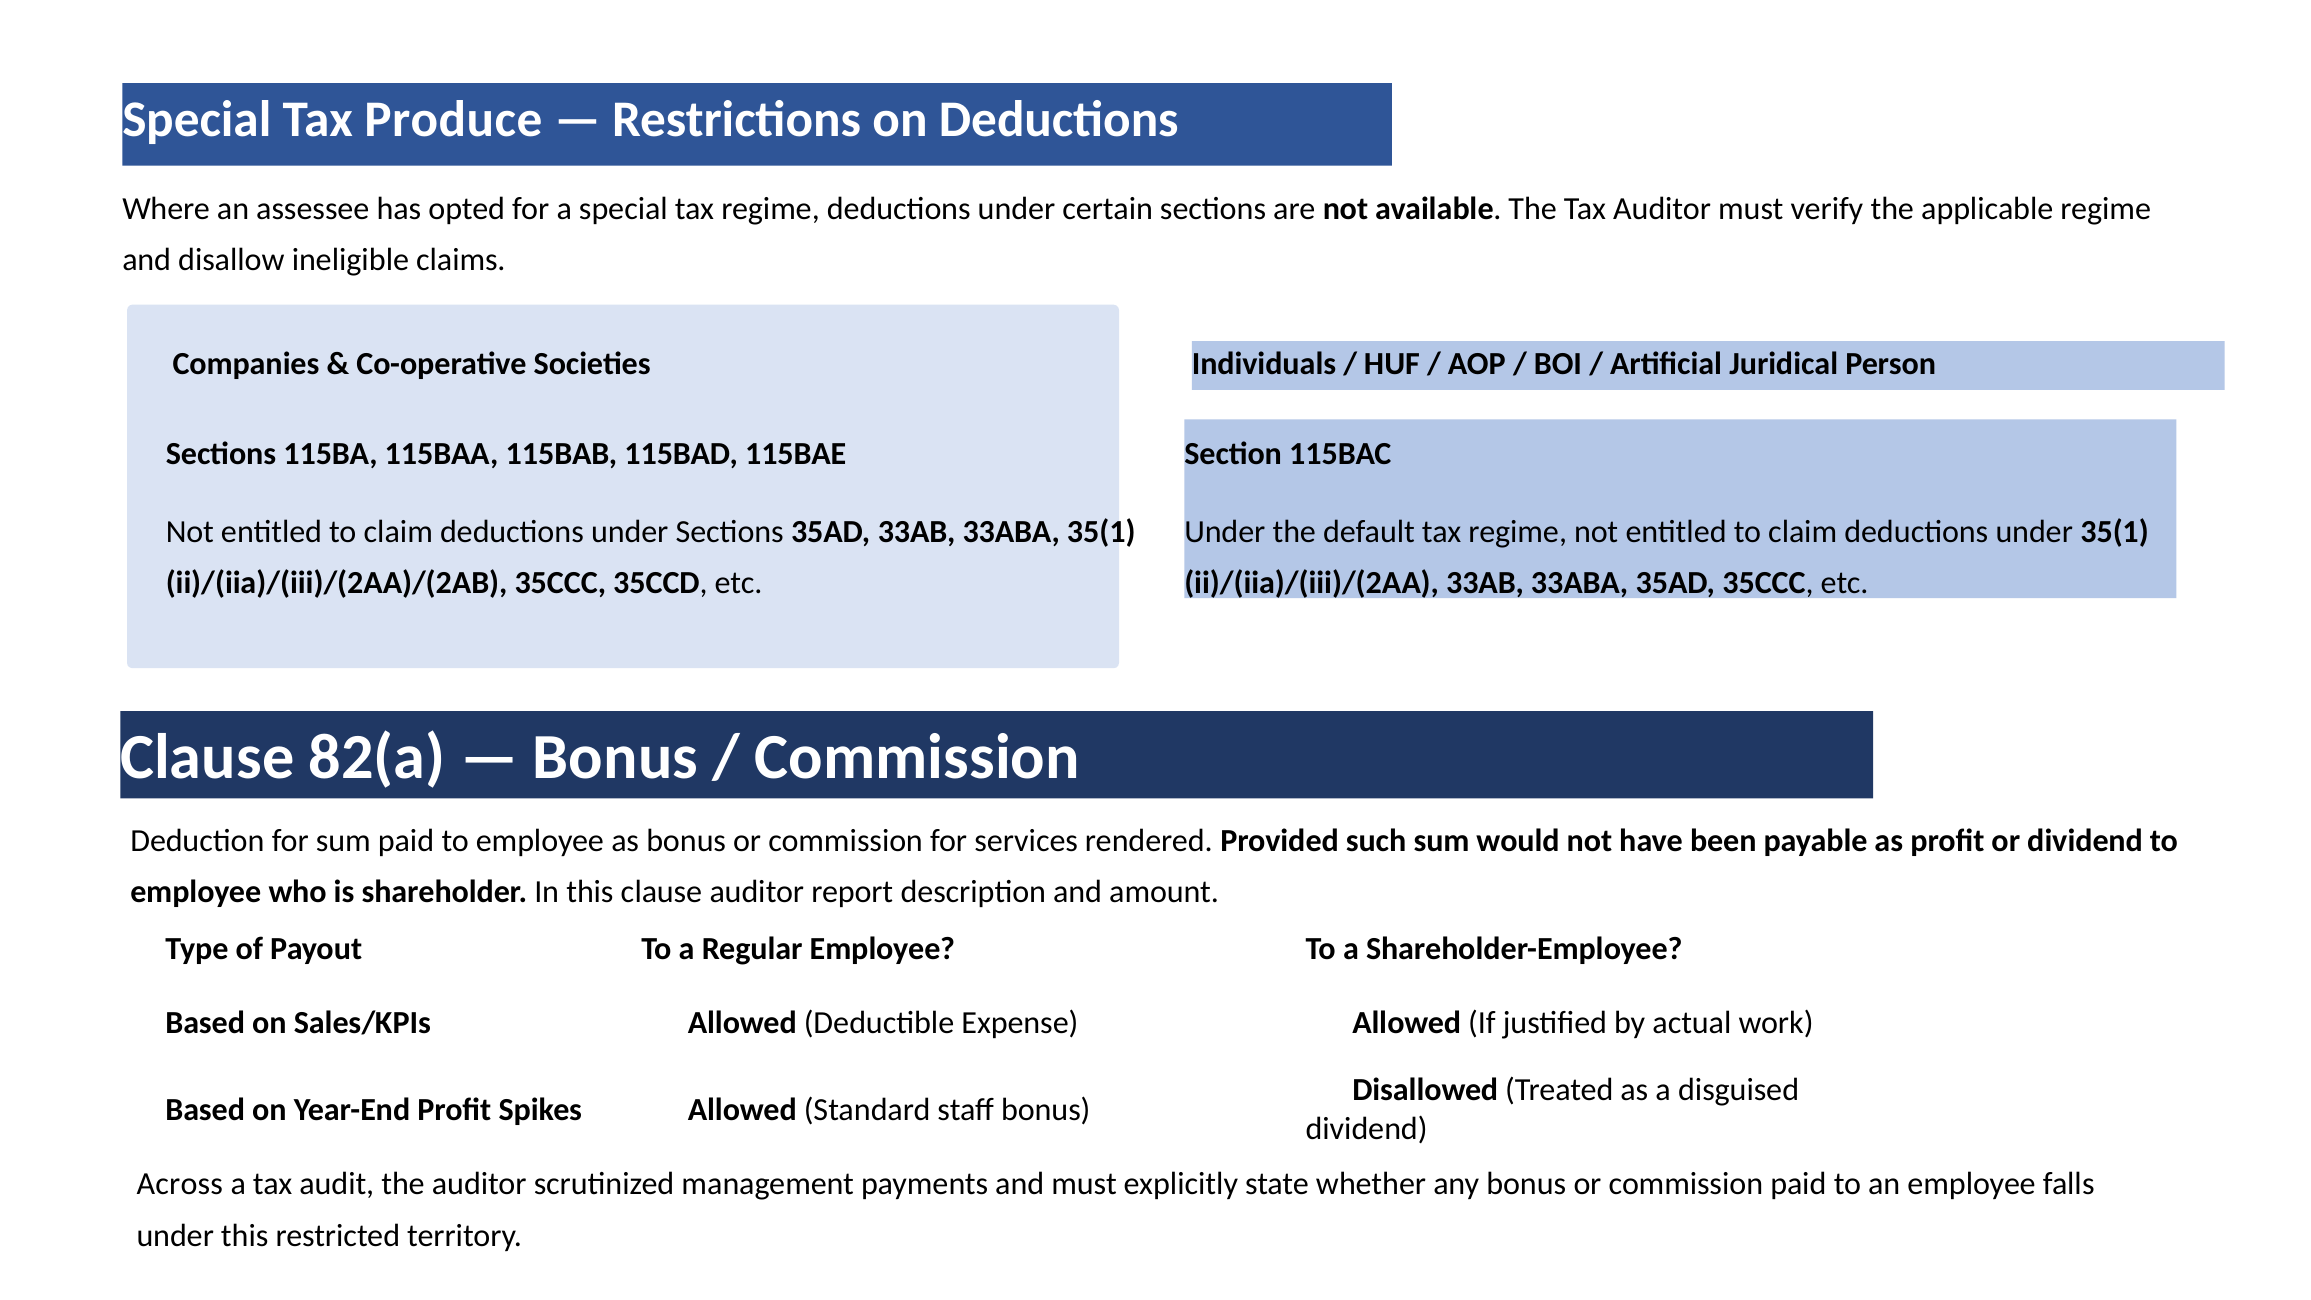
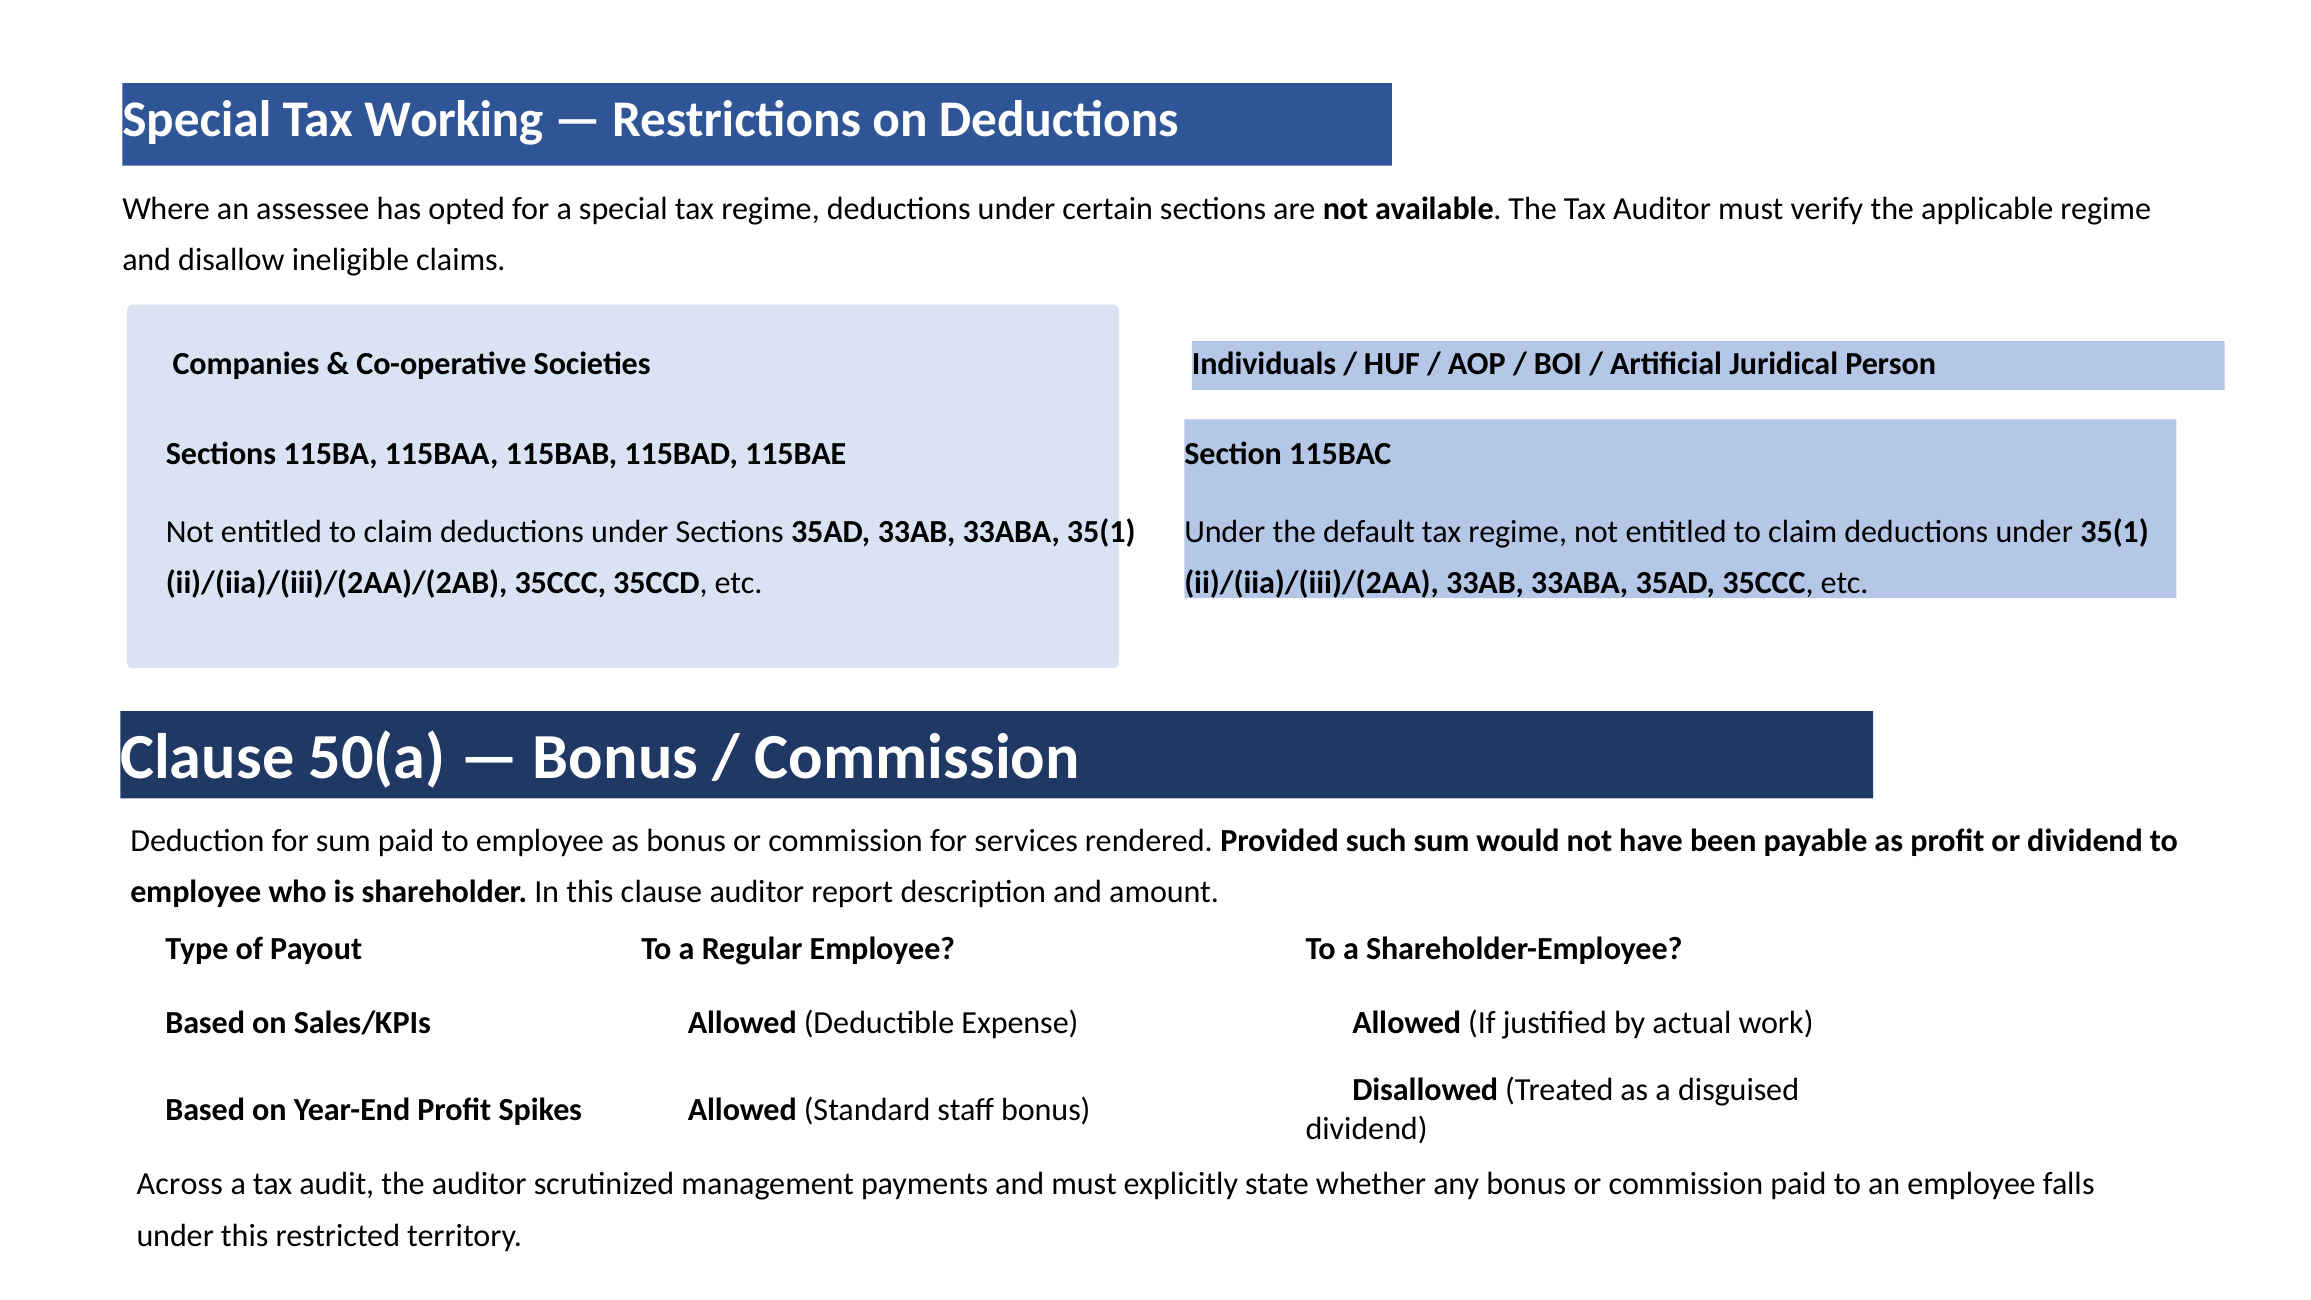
Produce: Produce -> Working (454, 120)
82(a: 82(a -> 50(a (377, 757)
